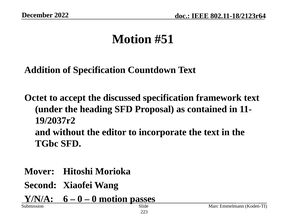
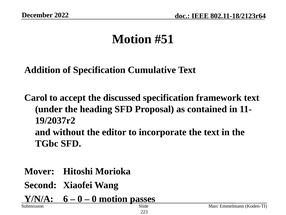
Countdown: Countdown -> Cumulative (152, 70)
Octet: Octet -> Carol (36, 97)
